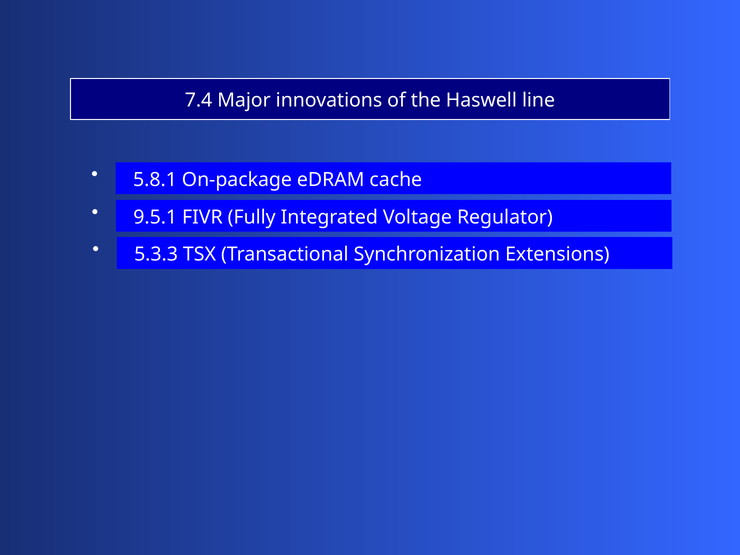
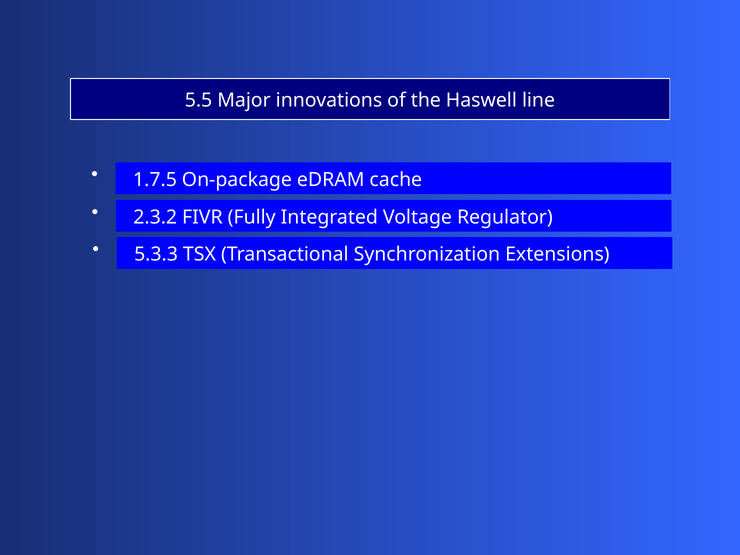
7.4: 7.4 -> 5.5 (199, 100)
5.8.1: 5.8.1 -> 1.7.5 (155, 180)
9.5.1: 9.5.1 -> 2.3.2 (155, 217)
